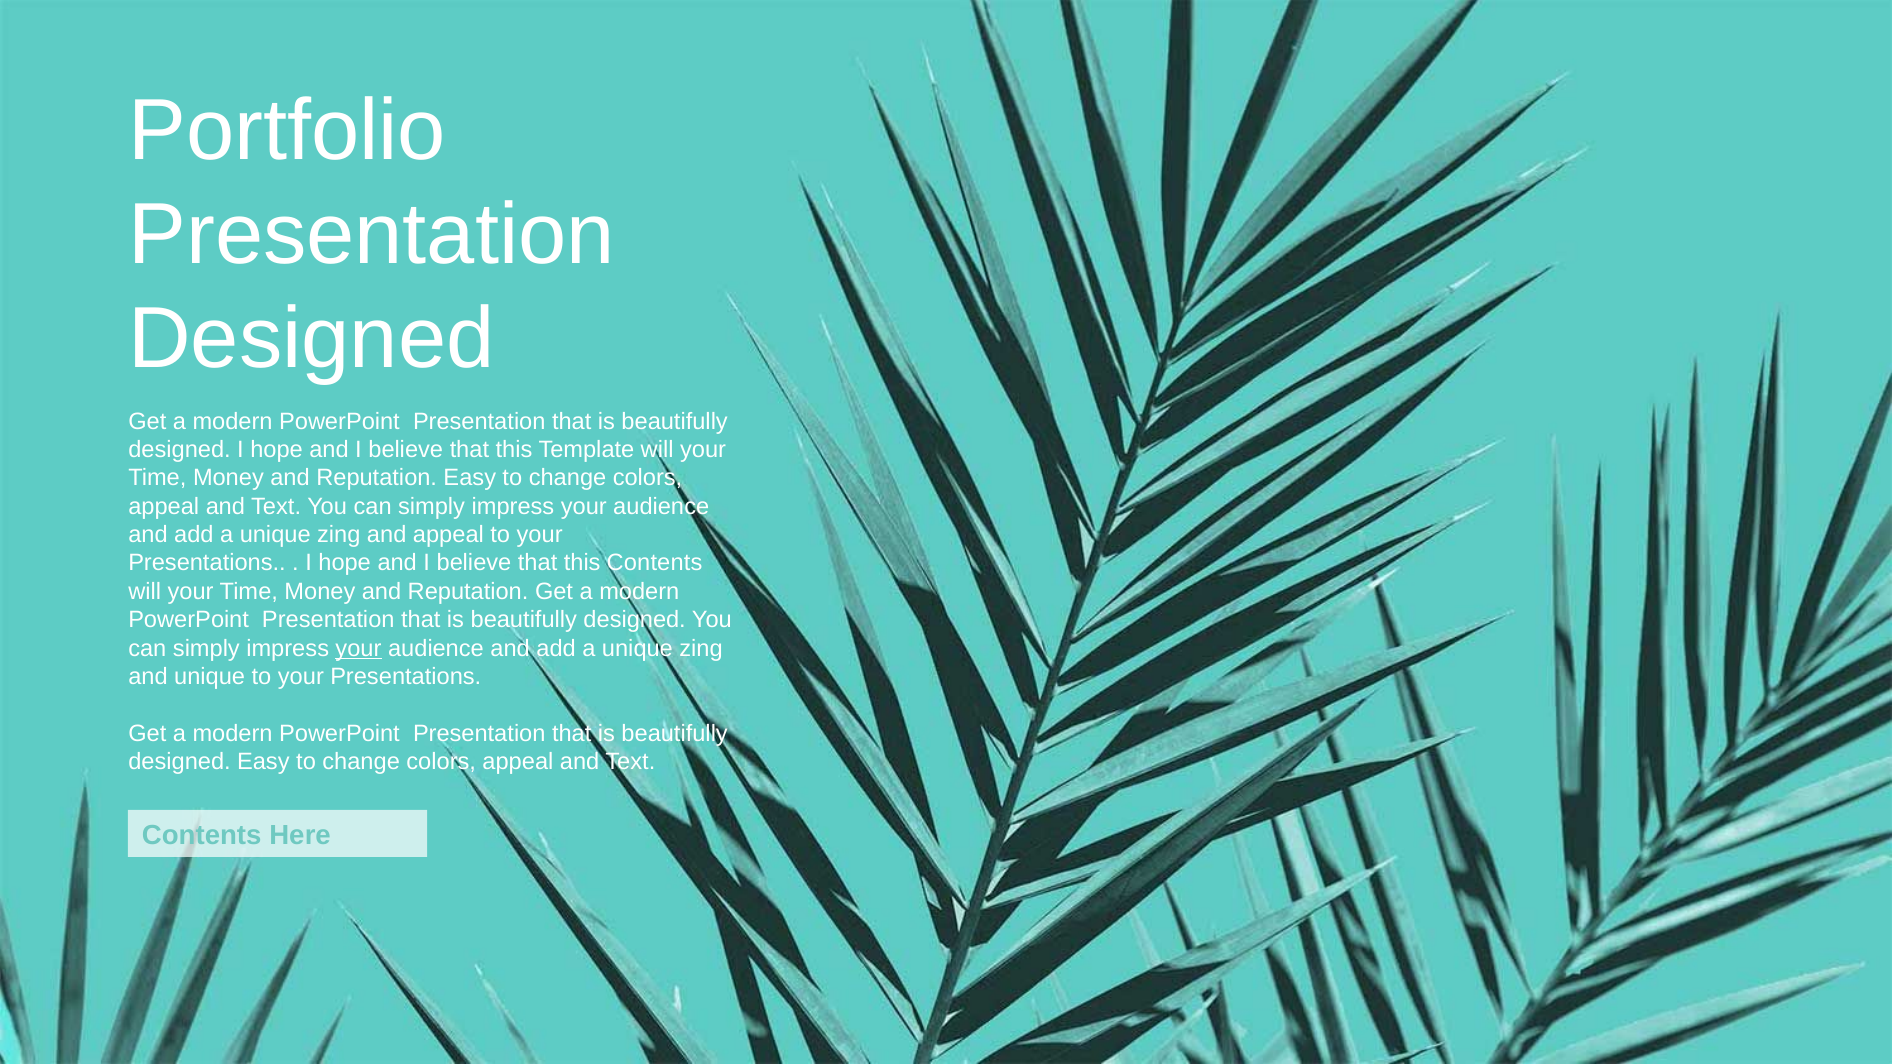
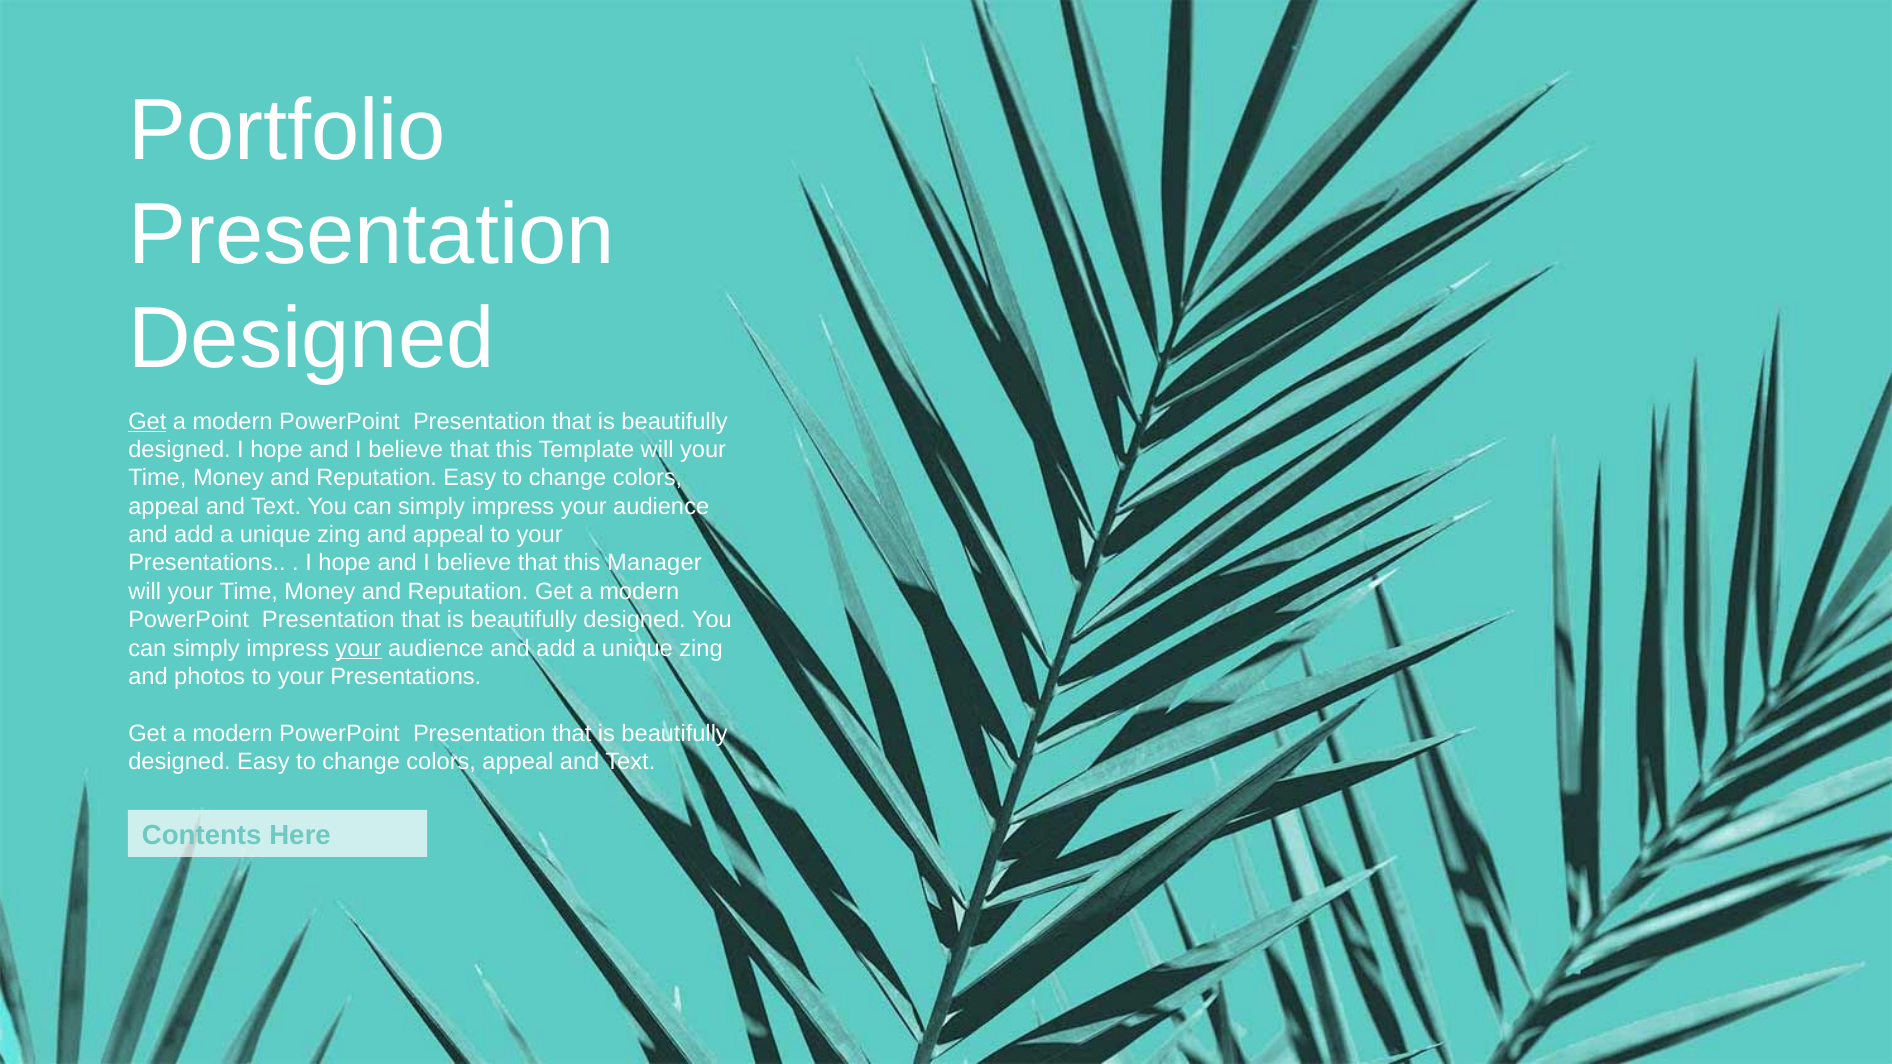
Get underline: none -> present (147, 421)
this Contents: Contents -> Manager (654, 563)
and unique: unique -> photos (210, 677)
